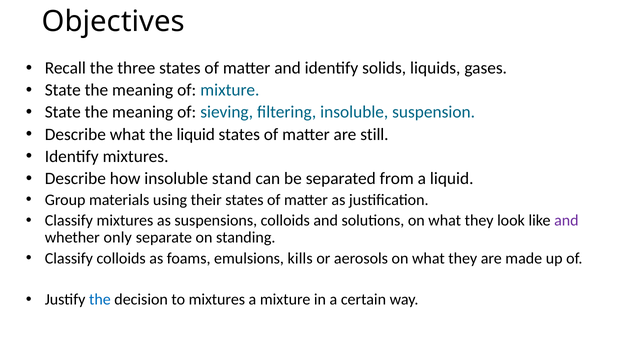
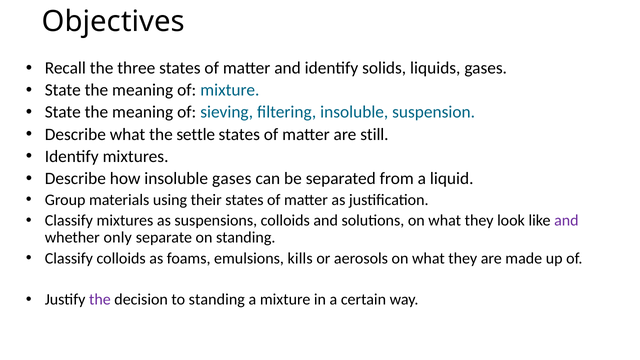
the liquid: liquid -> settle (196, 134)
insoluble stand: stand -> gases (232, 178)
the colour: blue -> purple (100, 299)
to mixtures: mixtures -> standing (217, 299)
